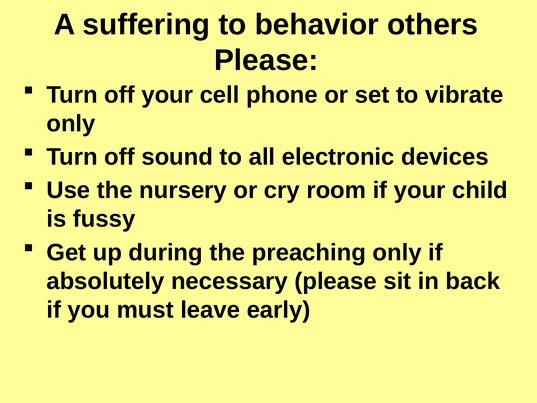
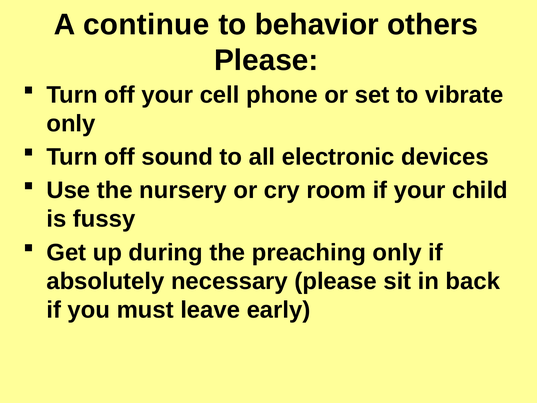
suffering: suffering -> continue (146, 24)
